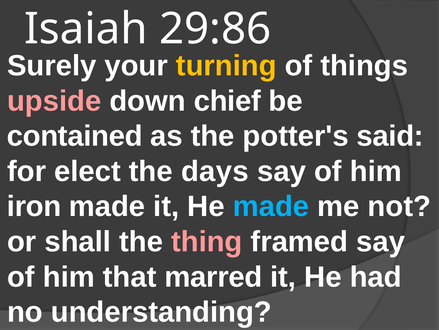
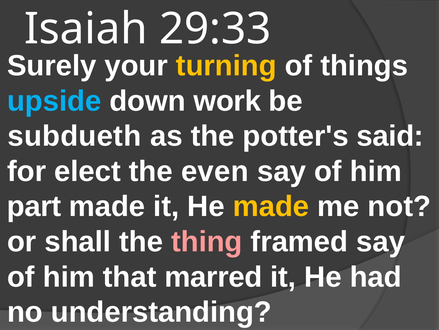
29:86: 29:86 -> 29:33 (215, 29)
upside colour: pink -> light blue (54, 101)
chief: chief -> work (227, 101)
contained: contained -> subdueth (74, 136)
days: days -> even (215, 171)
iron: iron -> part (34, 206)
made colour: light blue -> yellow (271, 206)
